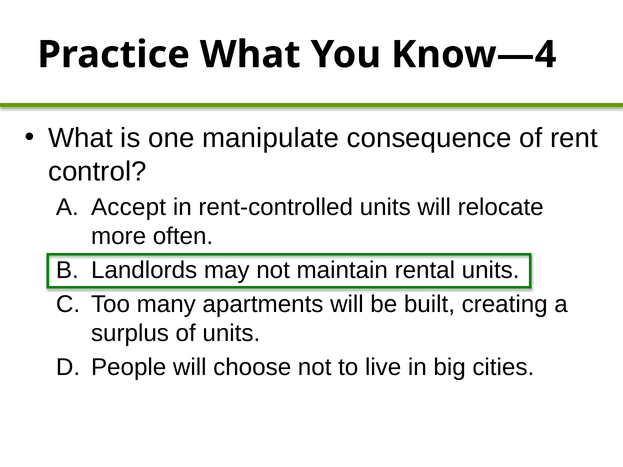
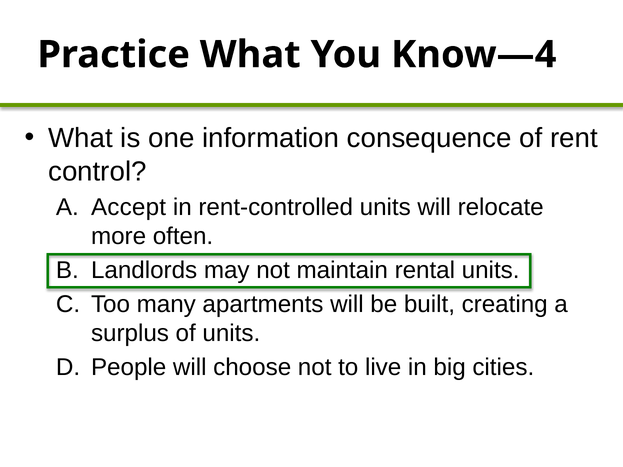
manipulate: manipulate -> information (271, 138)
